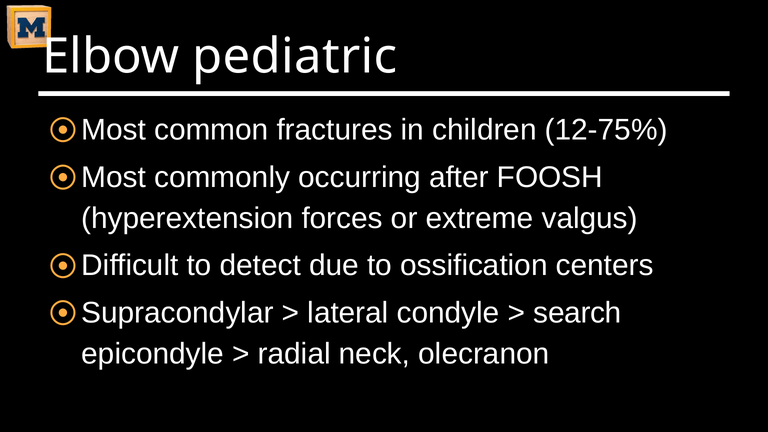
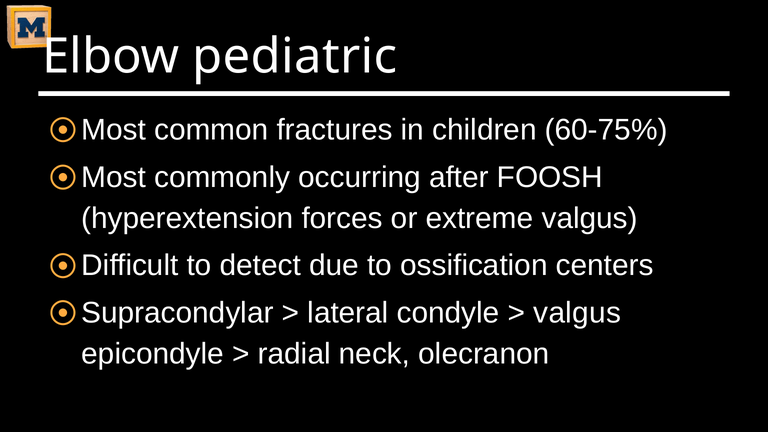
12-75%: 12-75% -> 60-75% (606, 130)
search: search -> valgus (577, 313)
